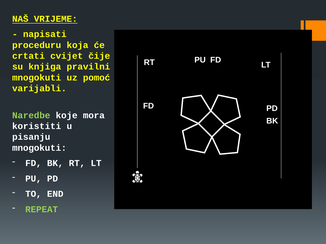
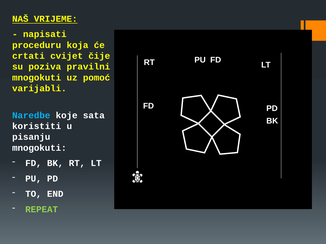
knjiga: knjiga -> poziva (45, 67)
Naredbe colour: light green -> light blue (31, 116)
mora: mora -> sata (94, 116)
